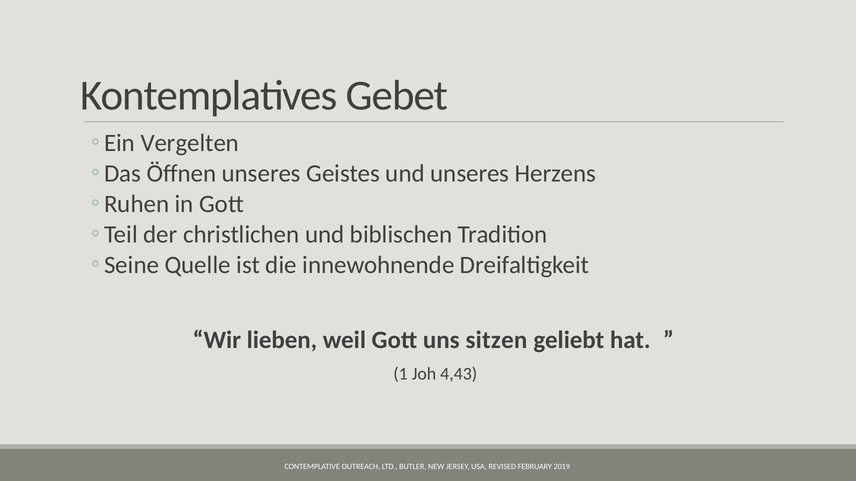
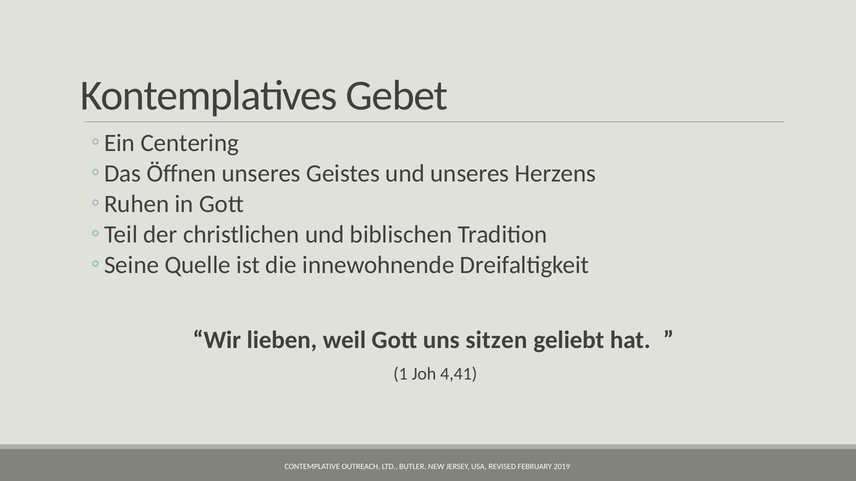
Vergelten: Vergelten -> Centering (190, 143)
4,43: 4,43 -> 4,41 (459, 374)
